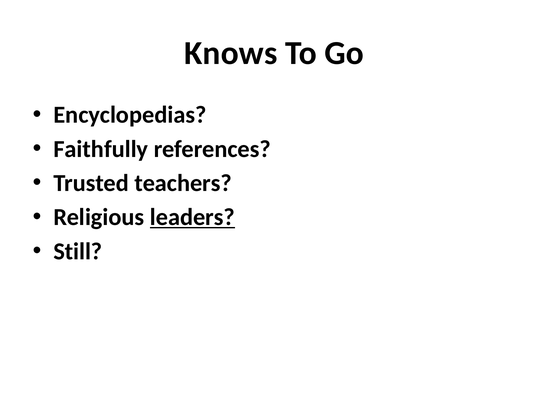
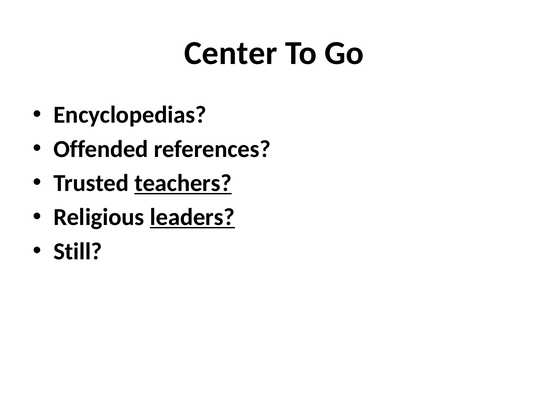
Knows: Knows -> Center (231, 53)
Faithfully: Faithfully -> Offended (101, 149)
teachers underline: none -> present (183, 183)
